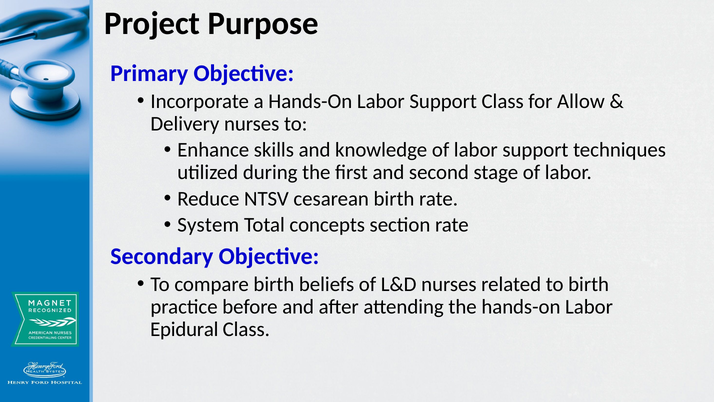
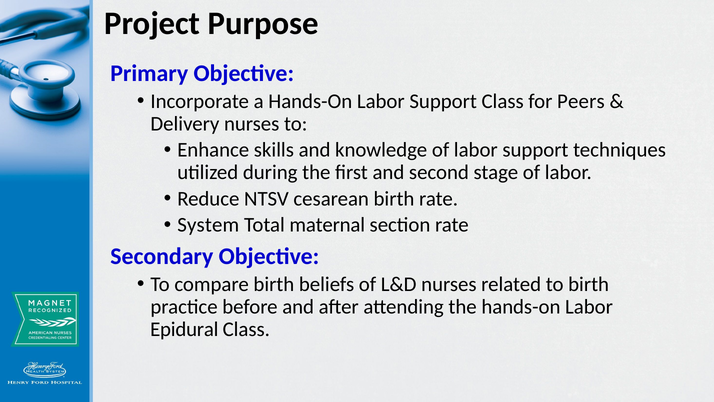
Allow: Allow -> Peers (581, 101)
concepts: concepts -> maternal (327, 225)
